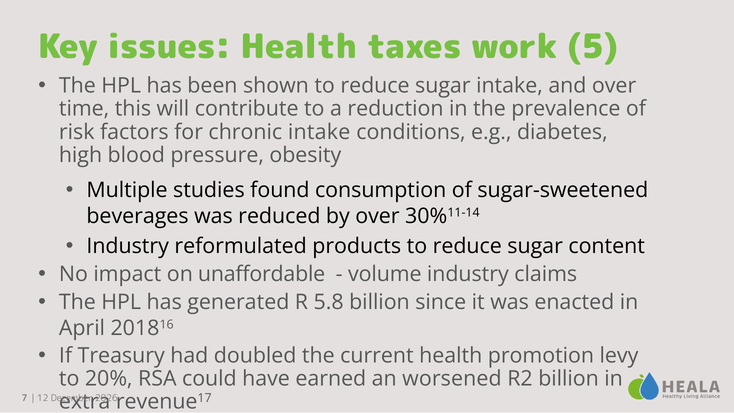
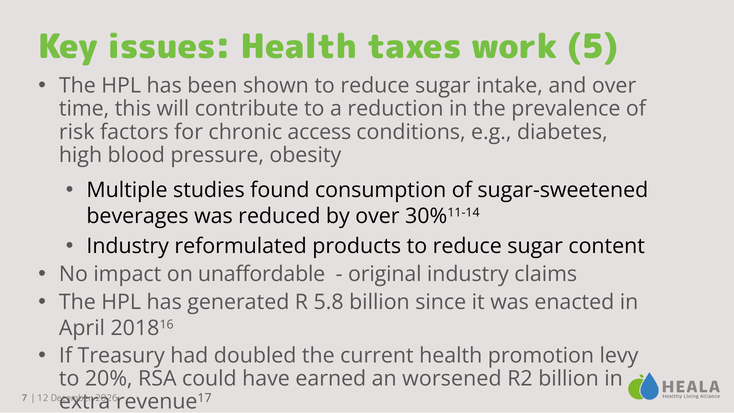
chronic intake: intake -> access (319, 132)
volume: volume -> original (385, 274)
